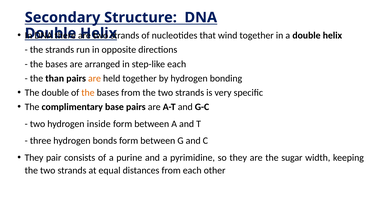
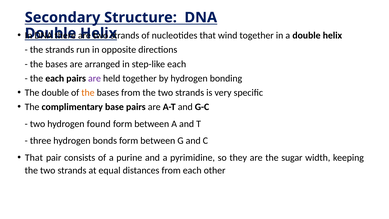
the than: than -> each (55, 78)
are colour: orange -> purple (95, 78)
inside: inside -> found (99, 124)
They: They -> That (34, 158)
